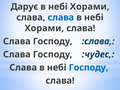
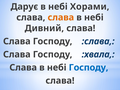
слава colour: blue -> orange (61, 17)
Хорами: Хорами -> Дивний (44, 28)
:чудес: :чудес -> :хвала (98, 54)
